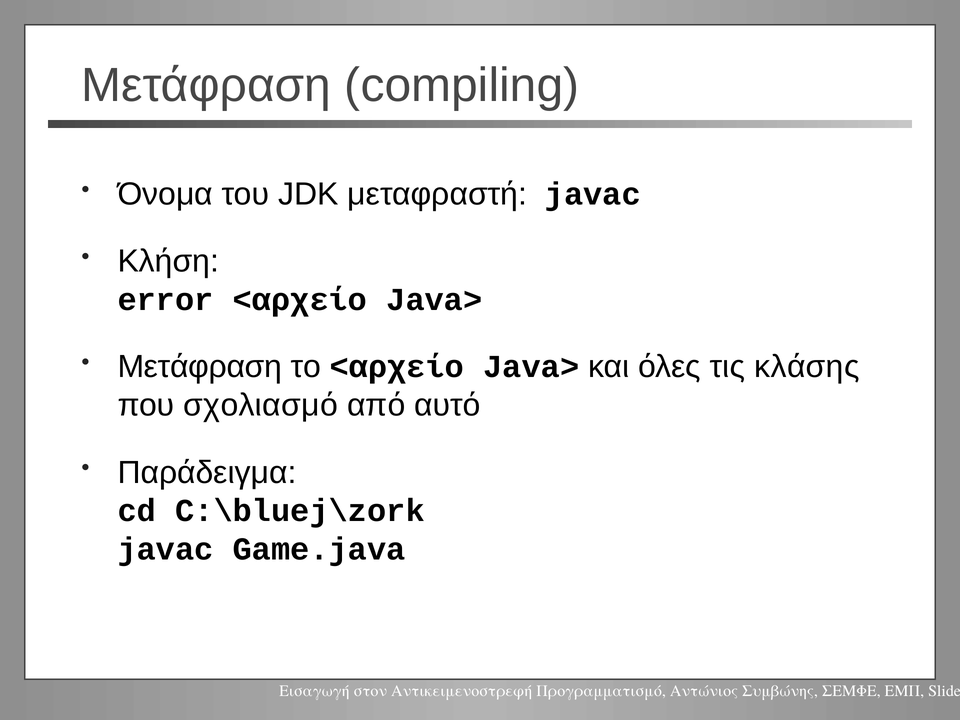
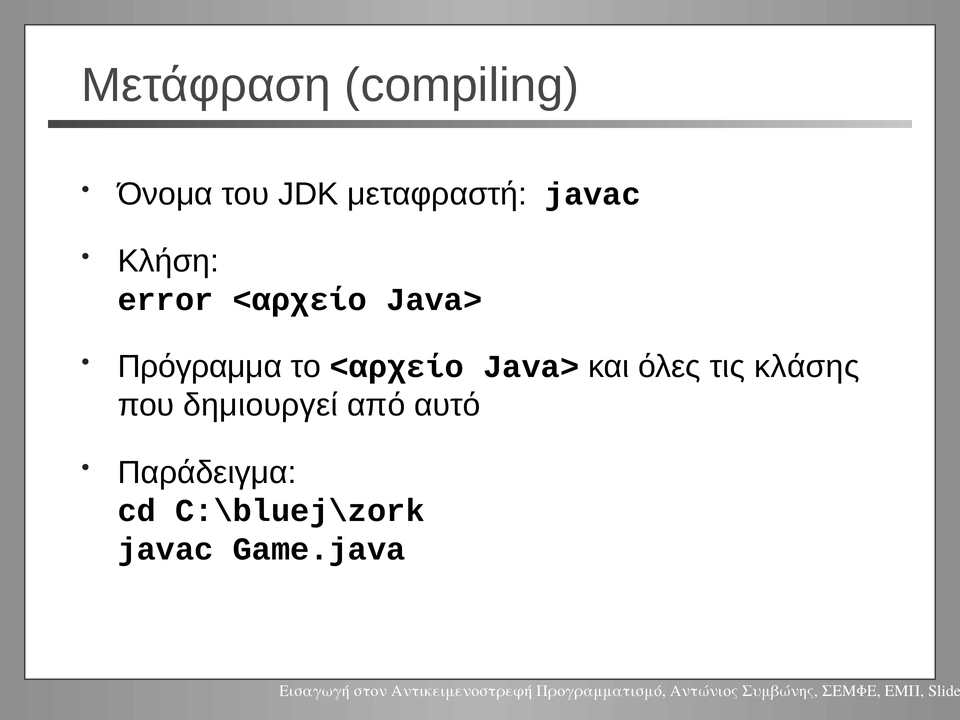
Μετάφραση: Μετάφραση -> Πρόγραμμα (200, 367)
σχολιασμό: σχολιασμό -> δημιουργεί (261, 405)
